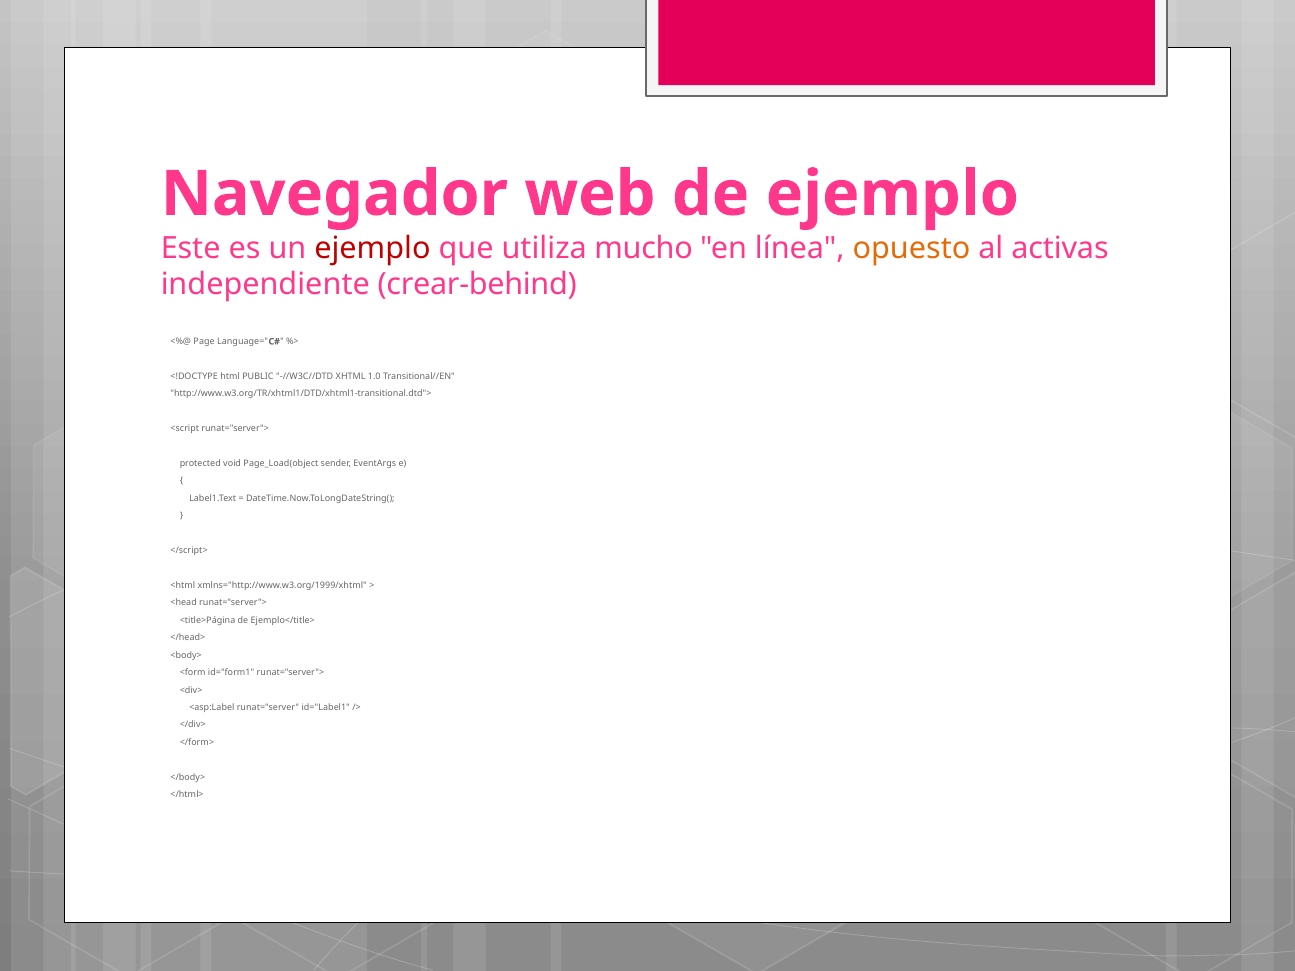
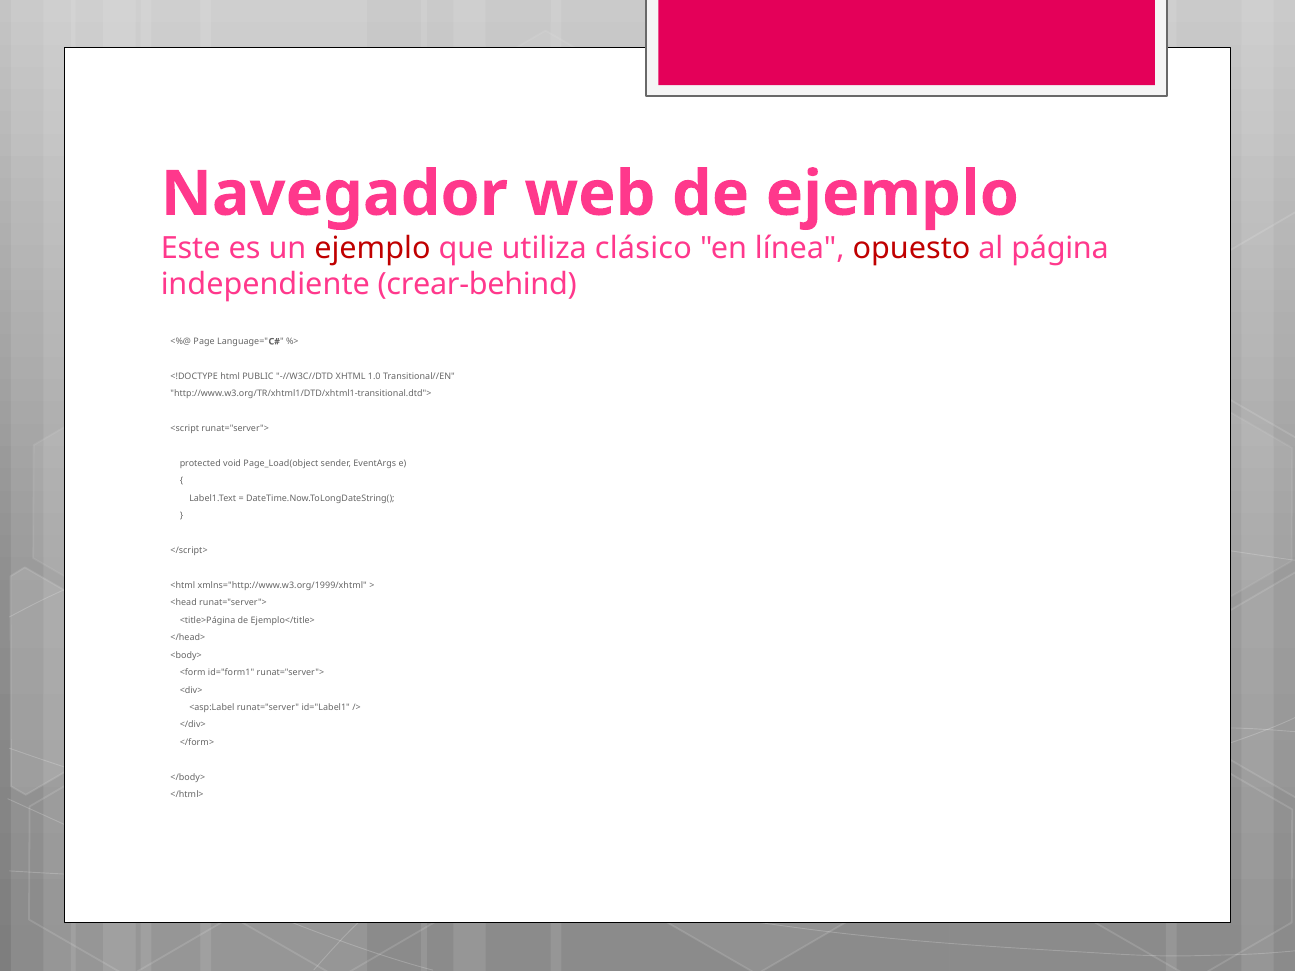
mucho: mucho -> clásico (643, 248)
opuesto colour: orange -> red (911, 248)
activas: activas -> página (1060, 248)
